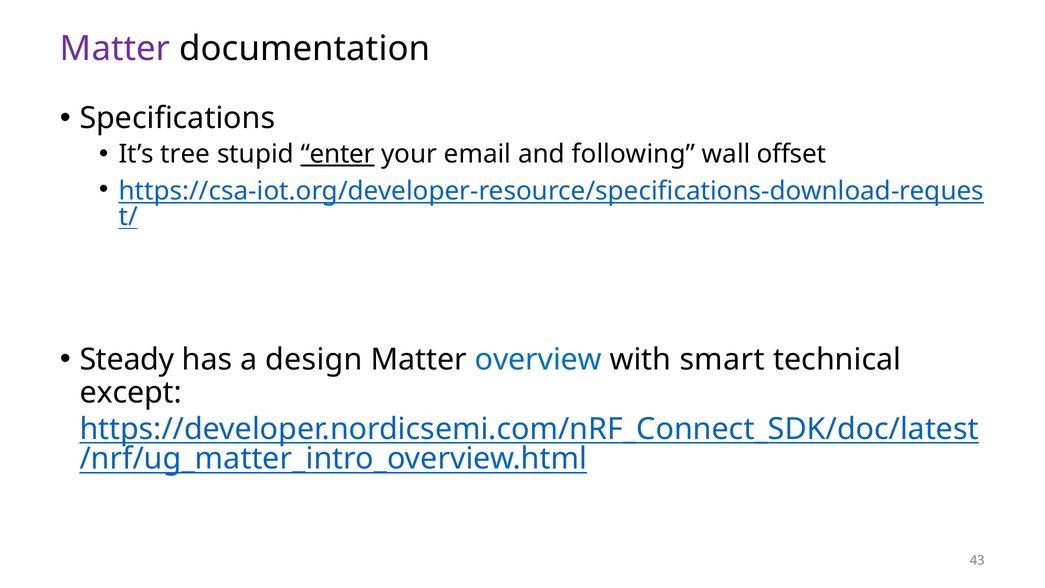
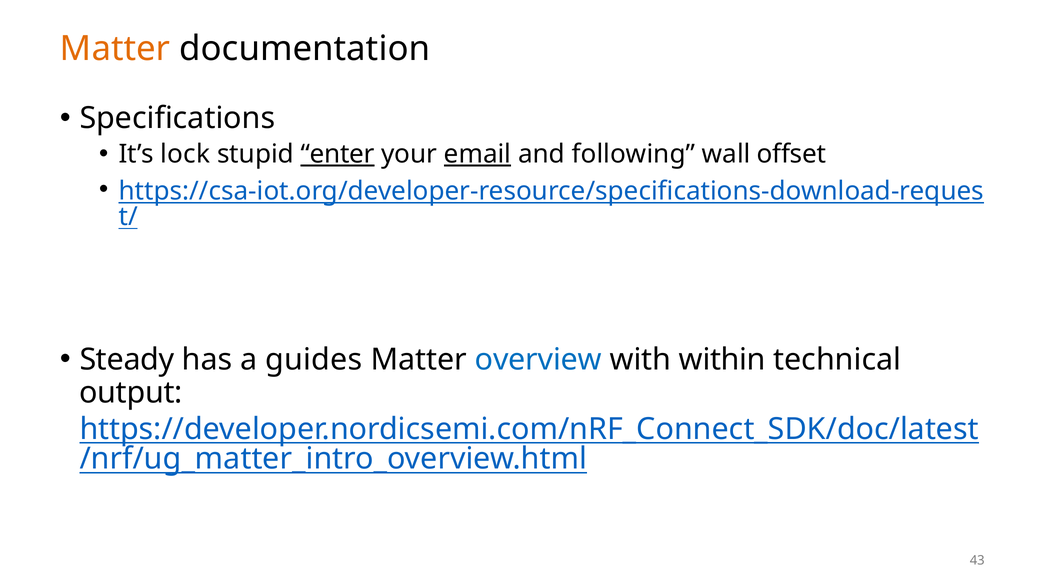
Matter colour: purple -> orange (115, 49)
tree: tree -> lock (185, 154)
email underline: none -> present (478, 154)
design: design -> guides (314, 360)
smart: smart -> within (722, 360)
except: except -> output (131, 392)
